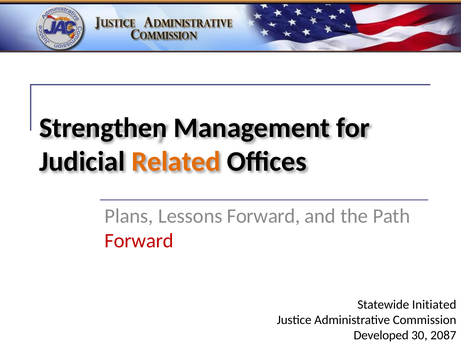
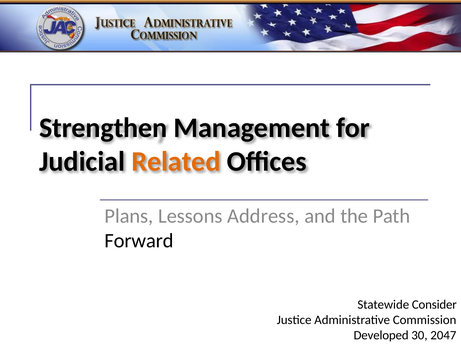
Lessons Forward: Forward -> Address (263, 216)
Forward colour: red -> black (139, 240)
Initiated: Initiated -> Consider (434, 304)
2087: 2087 -> 2047 (443, 335)
